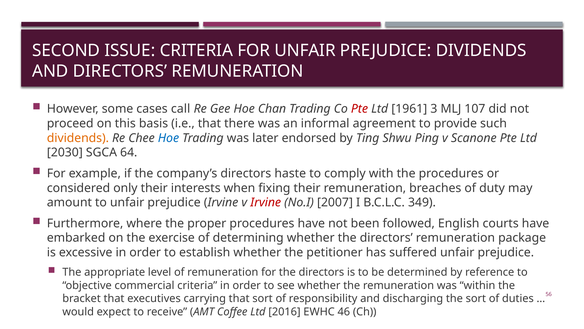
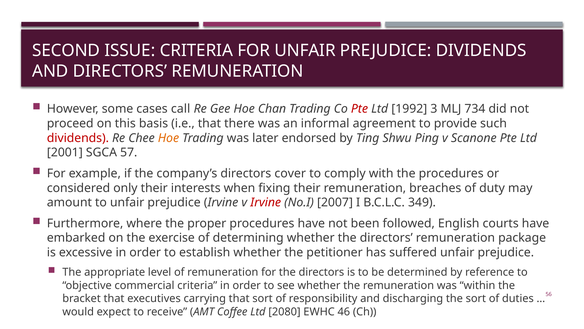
1961: 1961 -> 1992 (409, 109)
107: 107 -> 734 (475, 109)
dividends colour: orange -> red (78, 138)
Hoe colour: blue -> orange (168, 138)
2030: 2030 -> 2001 (65, 152)
64: 64 -> 57 (129, 152)
haste: haste -> cover (290, 173)
2016: 2016 -> 2080 (284, 311)
